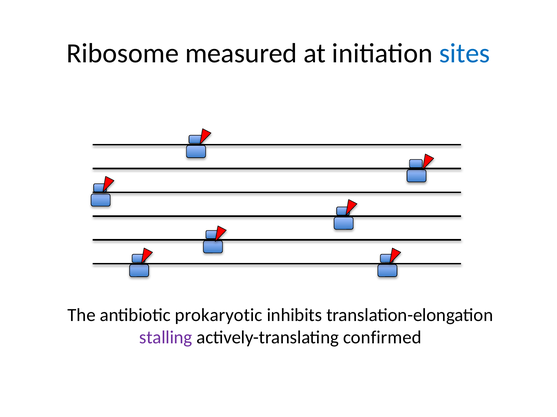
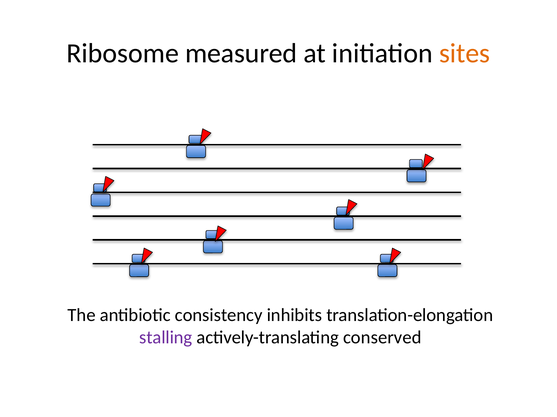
sites colour: blue -> orange (465, 53)
prokaryotic: prokaryotic -> consistency (219, 316)
confirmed: confirmed -> conserved (382, 338)
